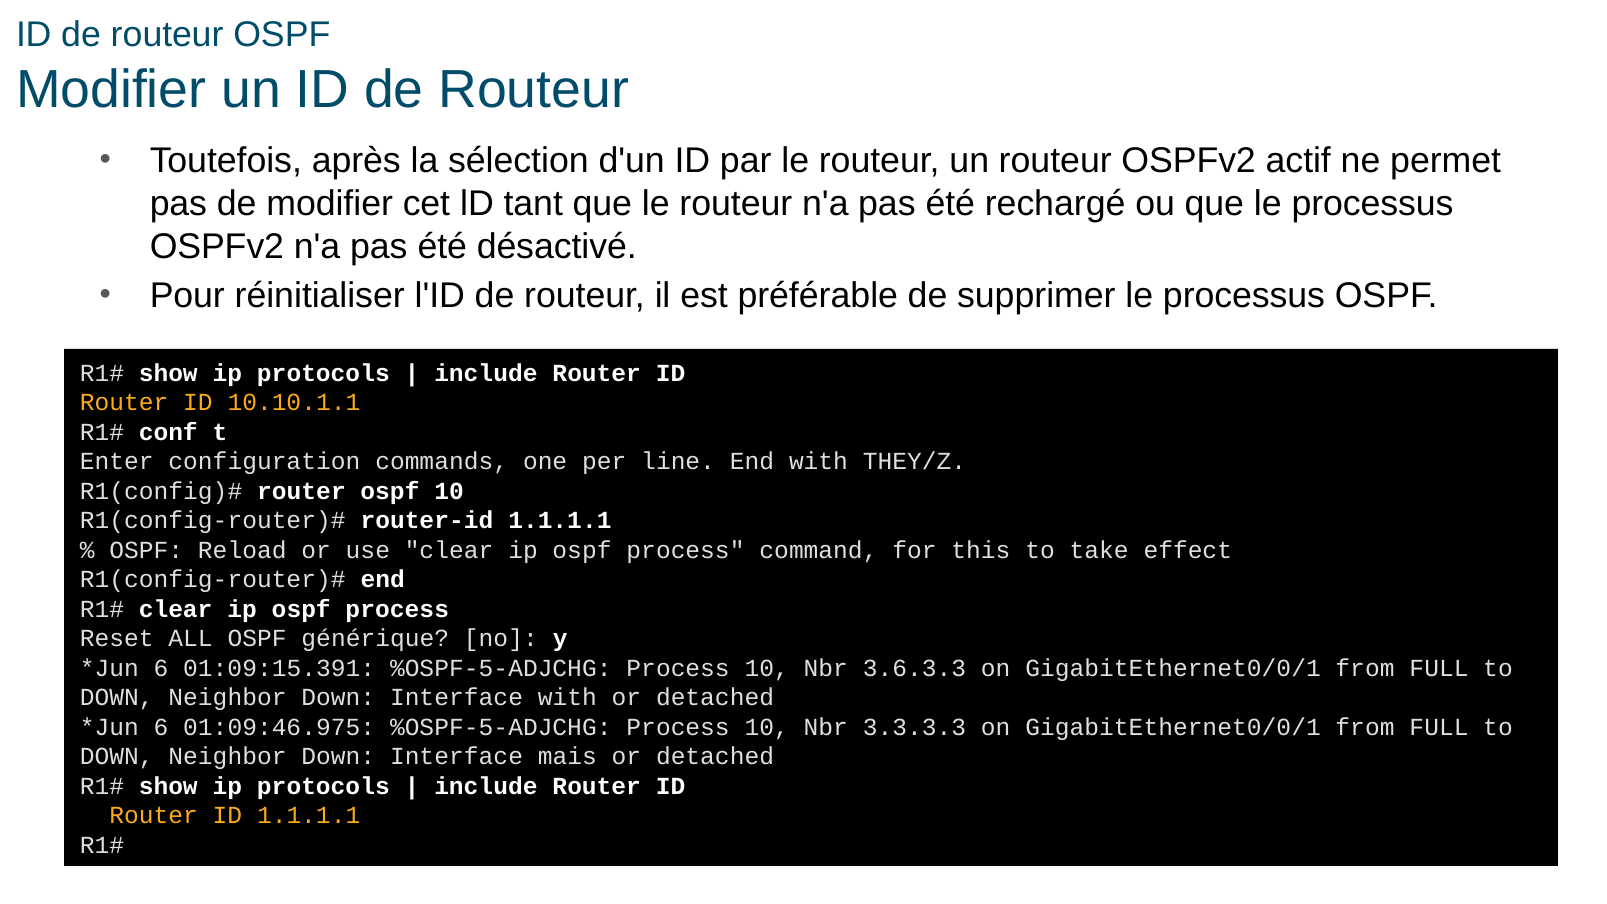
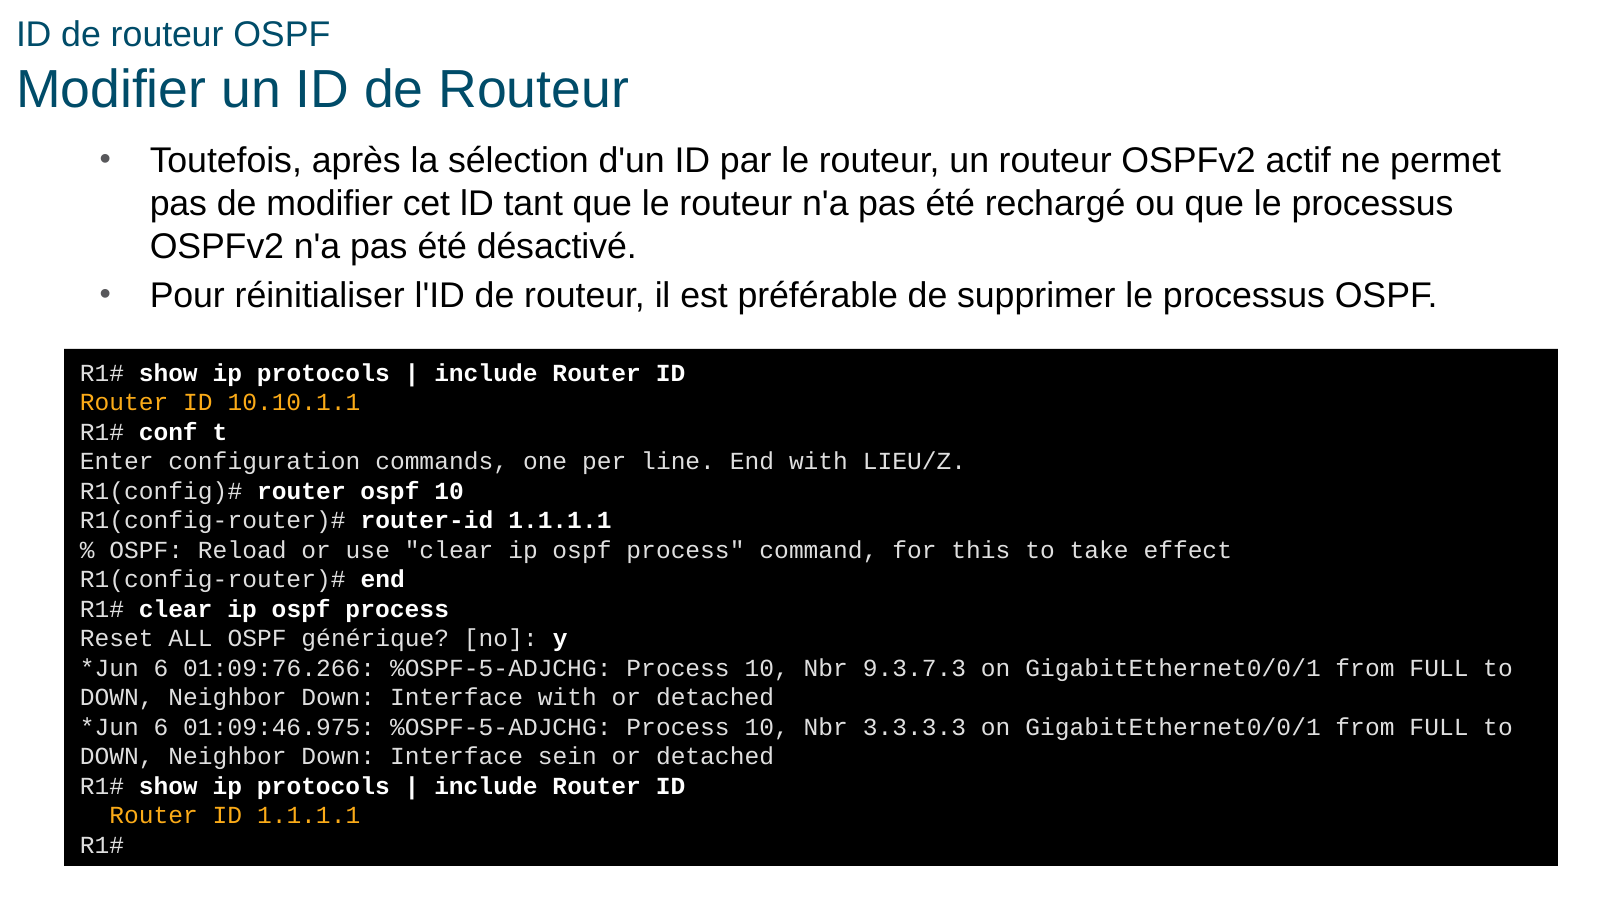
THEY/Z: THEY/Z -> LIEU/Z (915, 462)
01:09:15.391: 01:09:15.391 -> 01:09:76.266 (279, 668)
3.6.3.3: 3.6.3.3 -> 9.3.7.3 (915, 668)
mais: mais -> sein (567, 757)
